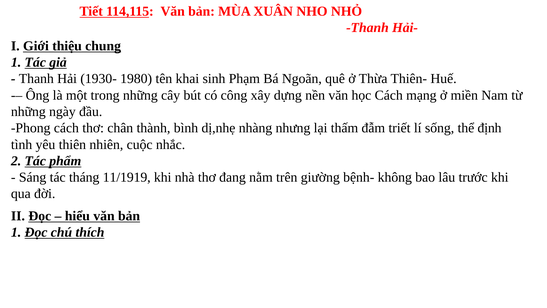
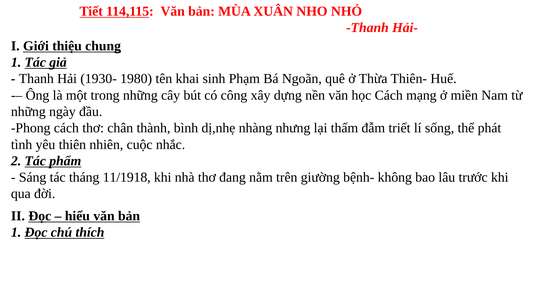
định: định -> phát (489, 128)
11/1919: 11/1919 -> 11/1918 (127, 177)
